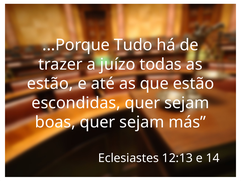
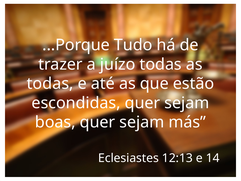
estão: estão -> todas (50, 83)
